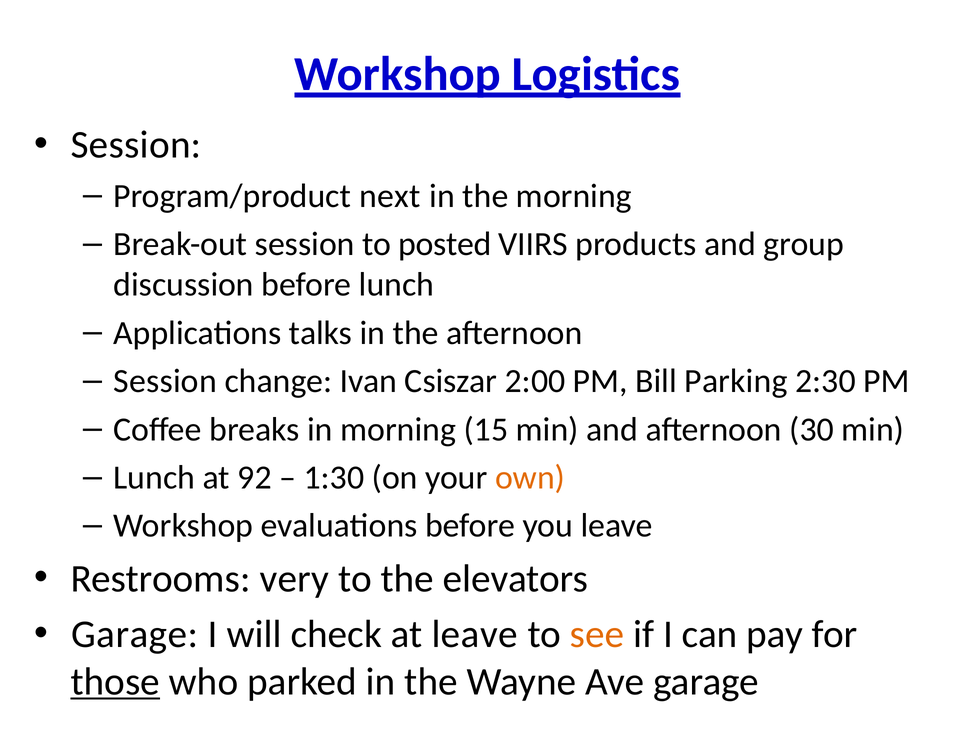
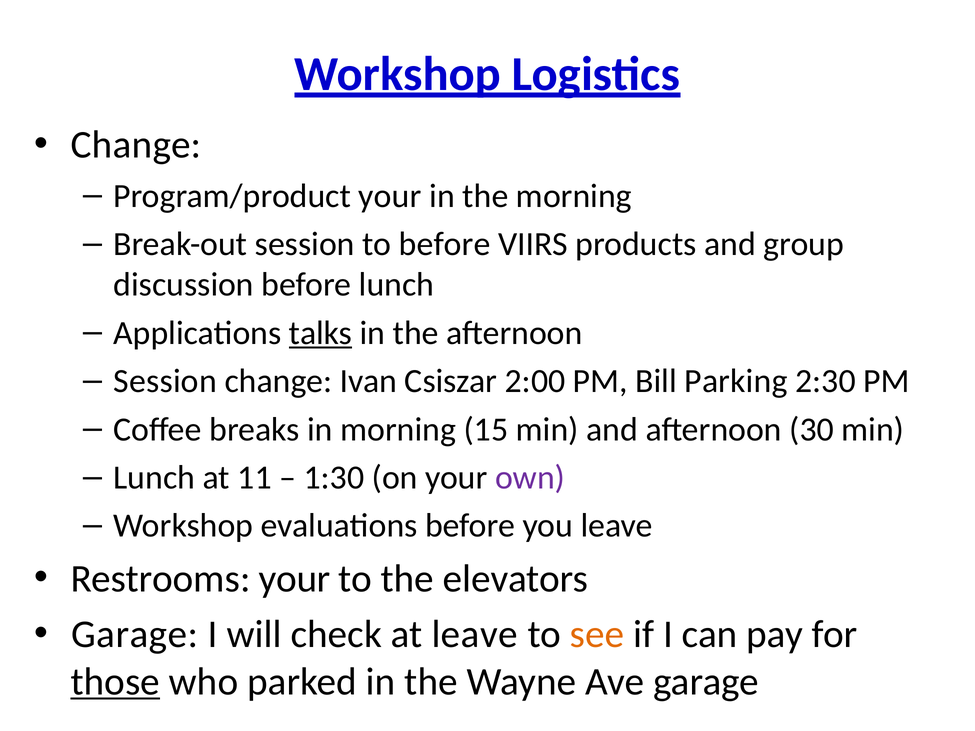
Session: Session -> Change (136, 145)
Program/product next: next -> your (390, 196)
to posted: posted -> before (445, 244)
talks underline: none -> present (321, 333)
92: 92 -> 11 (255, 478)
own colour: orange -> purple (530, 478)
Restrooms very: very -> your (295, 579)
